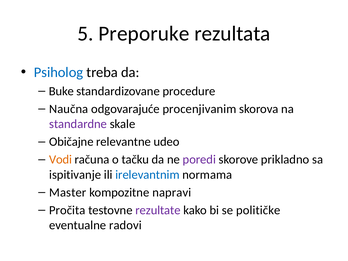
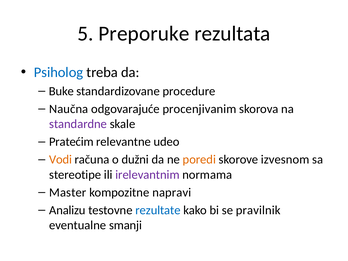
Običajne: Običajne -> Pratećim (71, 142)
tačku: tačku -> dužni (135, 160)
poredi colour: purple -> orange (199, 160)
prikladno: prikladno -> izvesnom (285, 160)
ispitivanje: ispitivanje -> stereotipe (75, 175)
irelevantnim colour: blue -> purple (147, 175)
Pročita: Pročita -> Analizu (67, 210)
rezultate colour: purple -> blue (158, 210)
političke: političke -> pravilnik (258, 210)
radovi: radovi -> smanji (126, 225)
